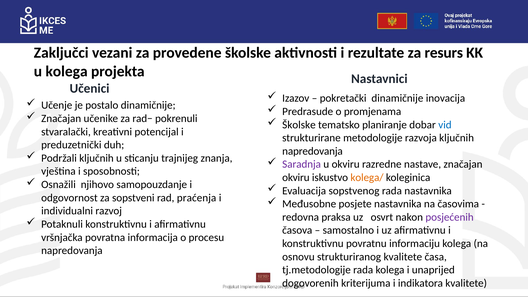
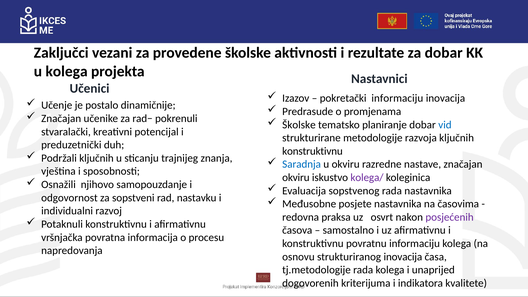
za resurs: resurs -> dobar (444, 53)
pokretački dinamičnije: dinamičnije -> informaciju (397, 98)
napredovanja: napredovanja -> konstruktivnu (312, 151)
Saradnja colour: purple -> blue (302, 164)
kolega/ colour: orange -> purple (367, 178)
praćenja: praćenja -> nastavku (197, 198)
strukturiranog kvalitete: kvalitete -> inovacija (403, 257)
